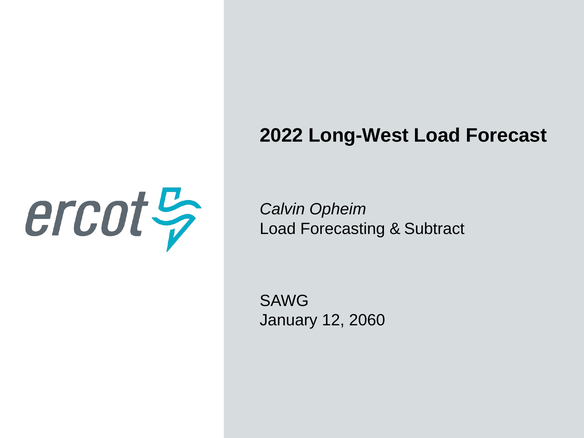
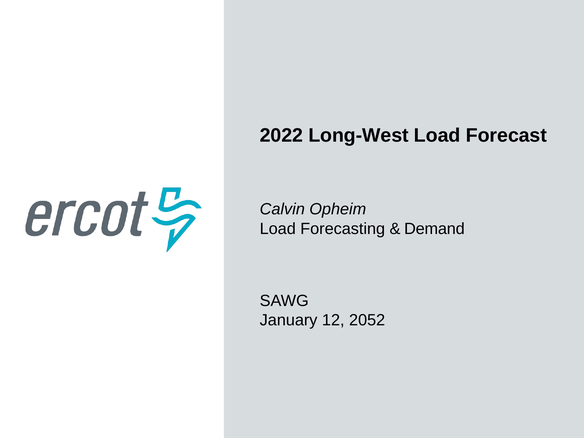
Subtract: Subtract -> Demand (434, 229)
2060: 2060 -> 2052 (367, 320)
